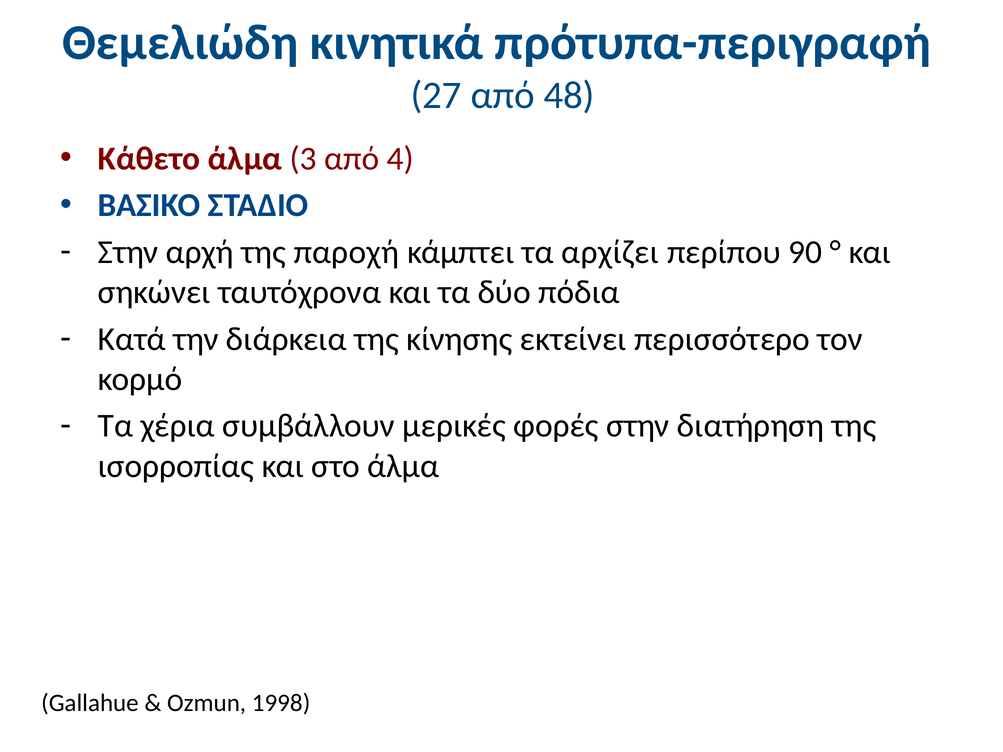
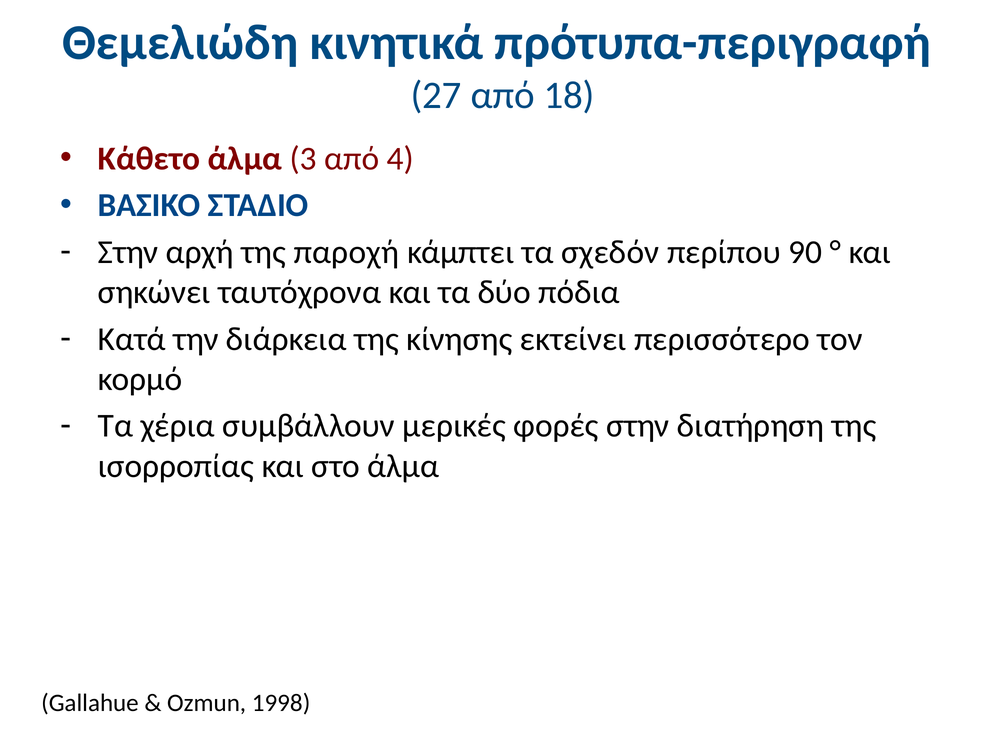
48: 48 -> 18 (569, 95)
αρχίζει: αρχίζει -> σχεδόν (610, 252)
